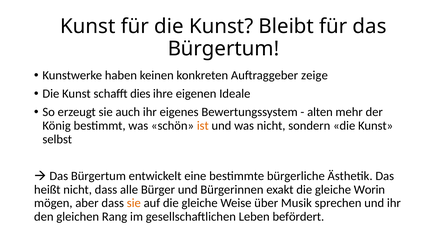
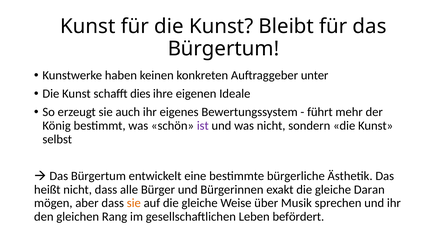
zeige: zeige -> unter (315, 75)
alten: alten -> führt (320, 112)
ist colour: orange -> purple (203, 125)
Worin: Worin -> Daran (369, 189)
